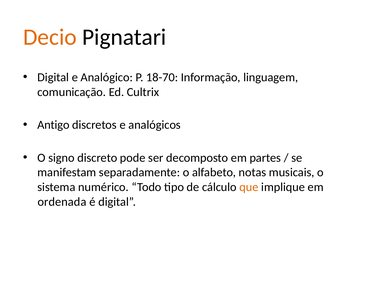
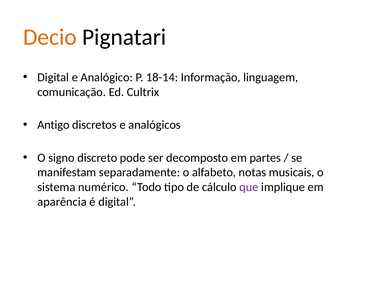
18-70: 18-70 -> 18-14 (162, 77)
que colour: orange -> purple (249, 187)
ordenada: ordenada -> aparência (62, 202)
